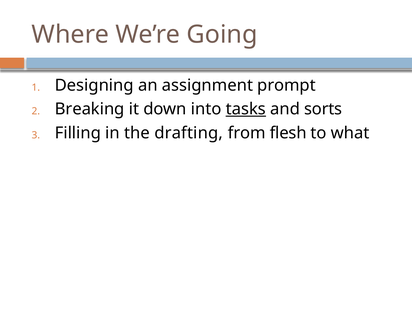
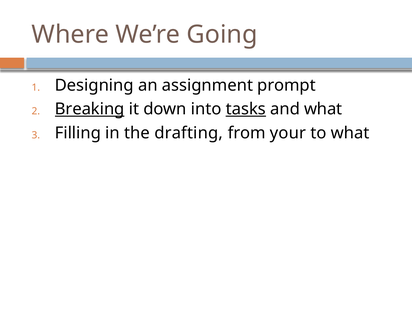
Breaking underline: none -> present (90, 109)
and sorts: sorts -> what (323, 109)
flesh: flesh -> your (288, 133)
